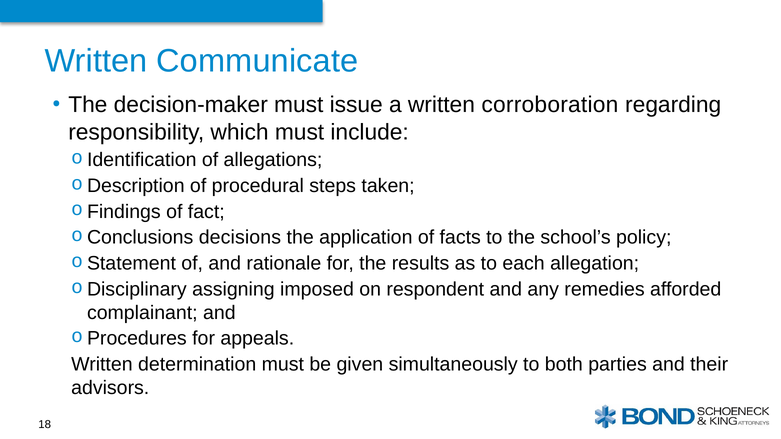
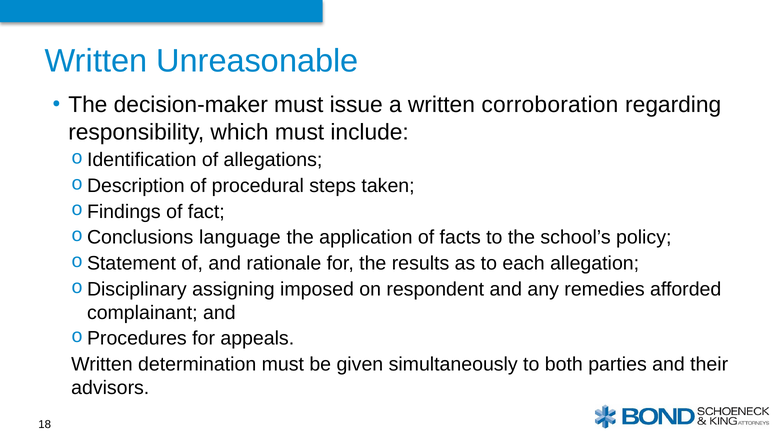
Communicate: Communicate -> Unreasonable (257, 61)
decisions: decisions -> language (240, 238)
